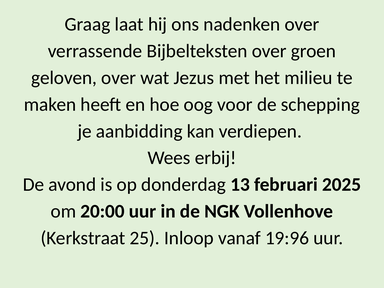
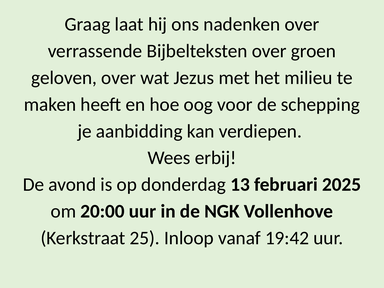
19:96: 19:96 -> 19:42 (287, 238)
